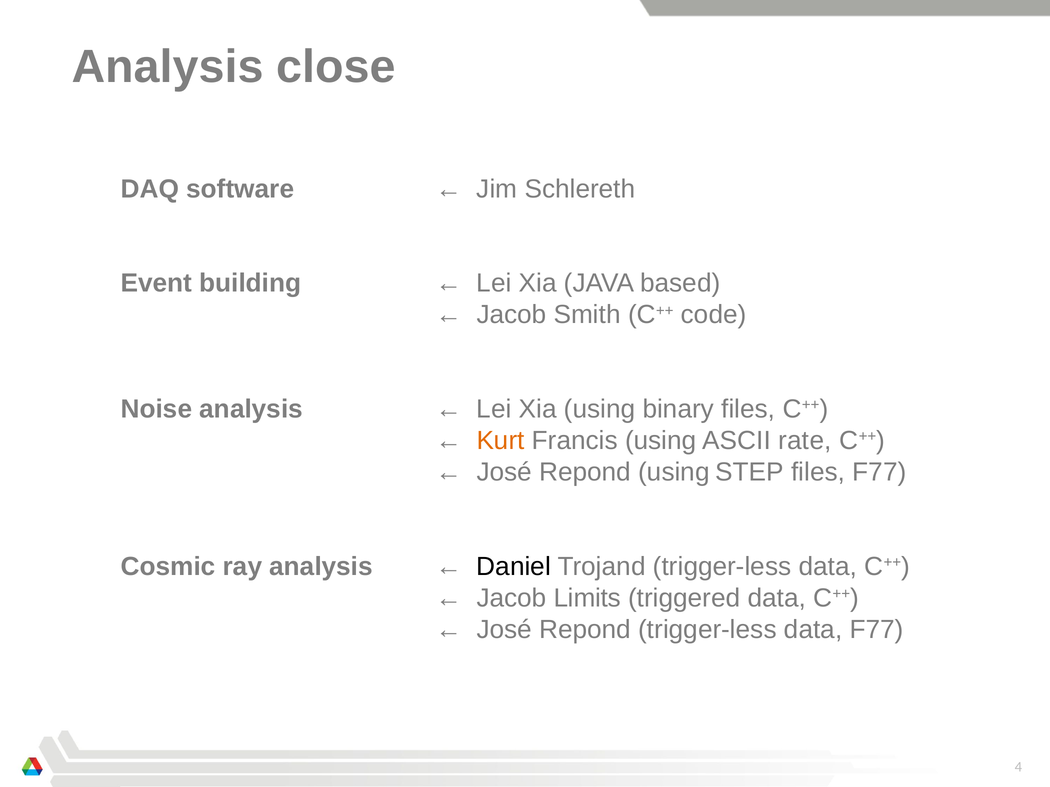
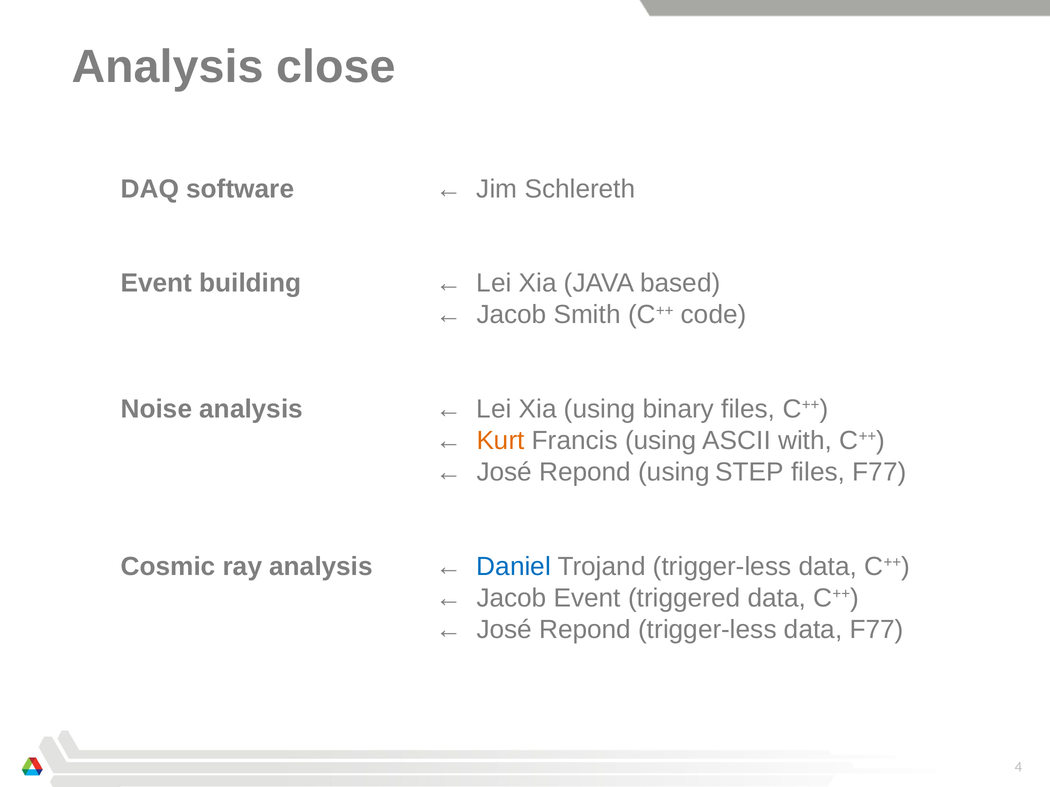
rate: rate -> with (805, 441)
Daniel colour: black -> blue (514, 567)
Jacob Limits: Limits -> Event (587, 598)
